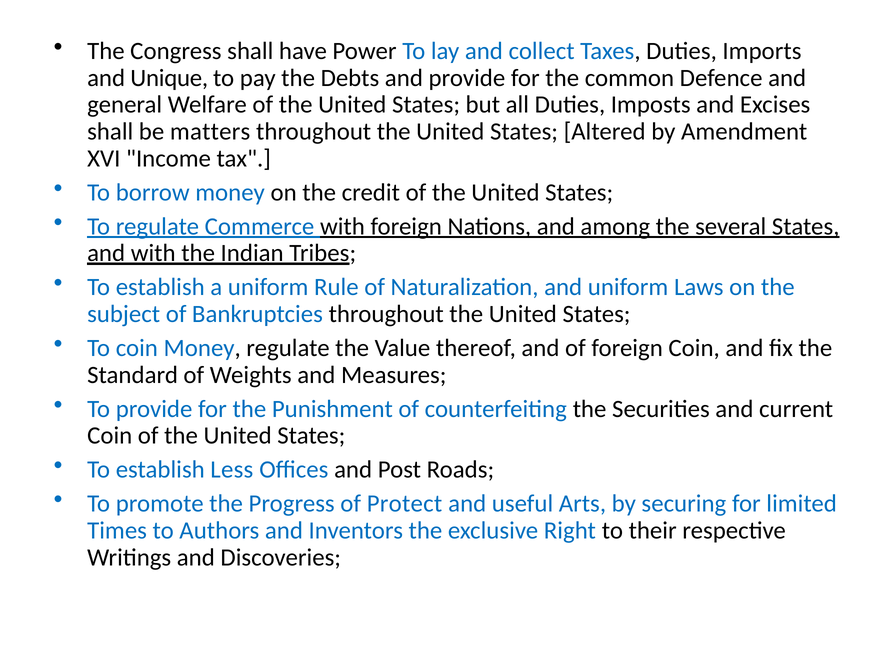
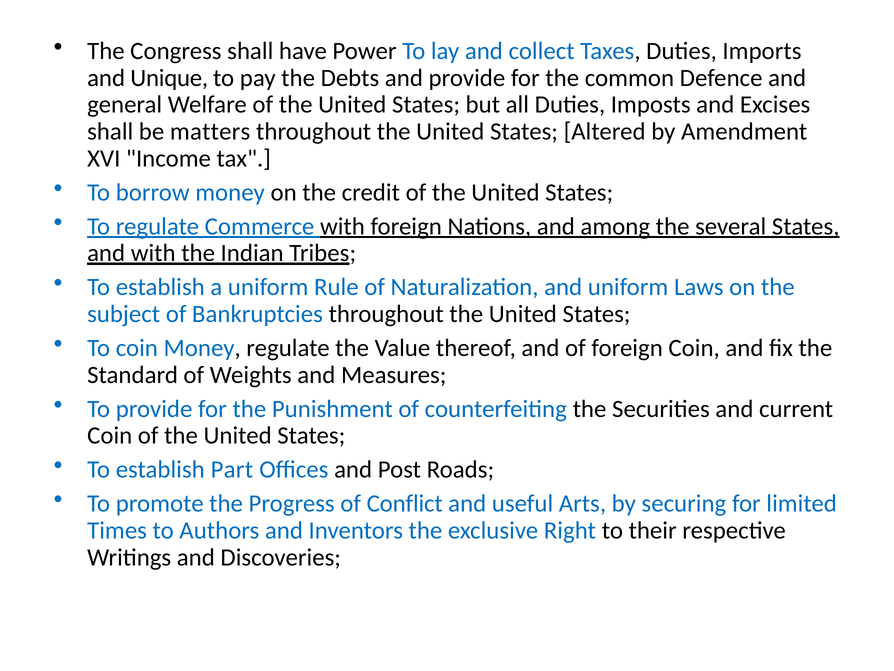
Less: Less -> Part (232, 469)
Protect: Protect -> Conflict (405, 503)
